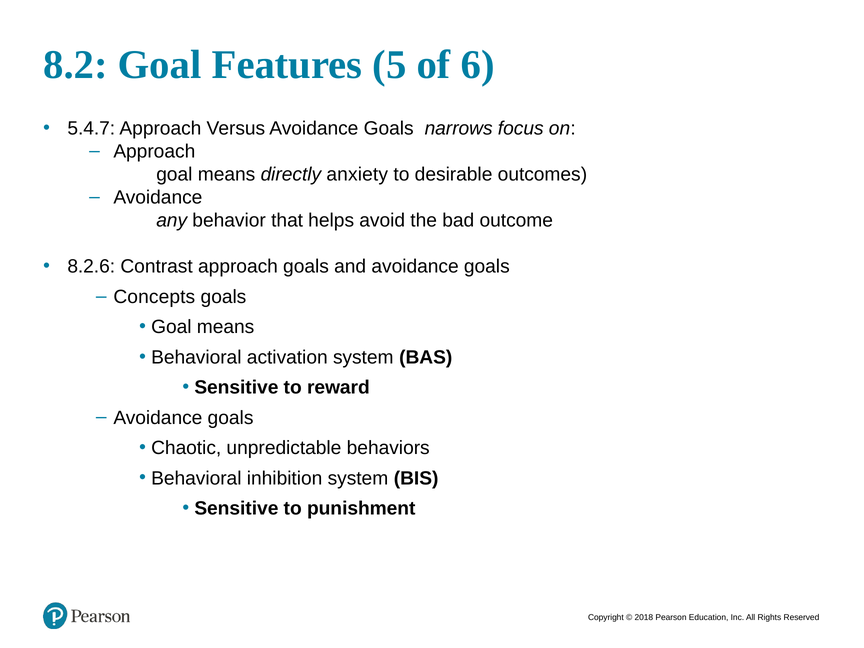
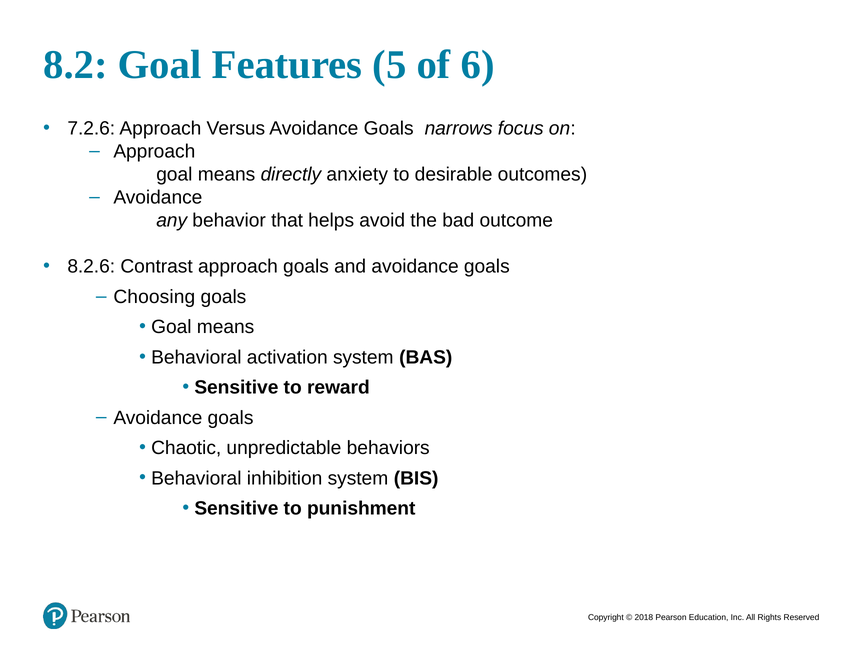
5.4.7: 5.4.7 -> 7.2.6 (91, 128)
Concepts: Concepts -> Choosing (154, 297)
